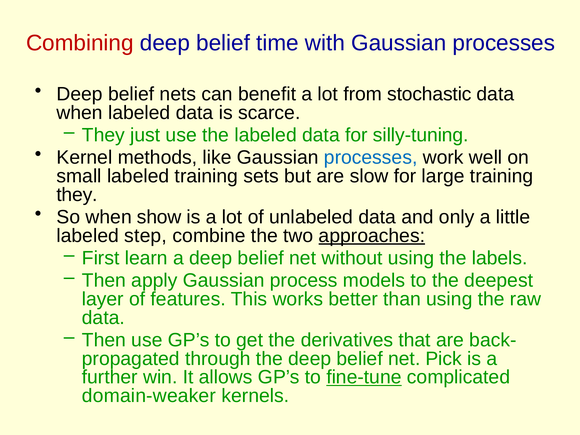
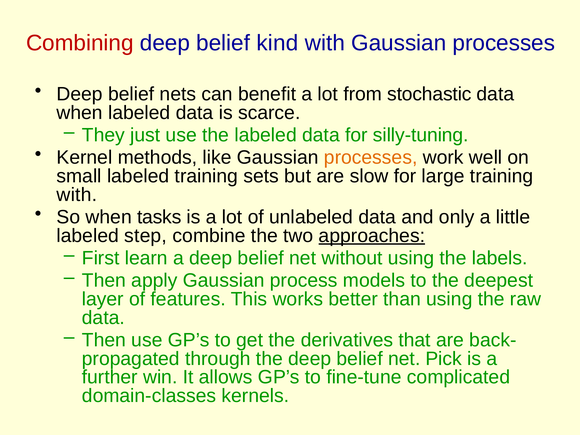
time: time -> kind (277, 43)
processes colour: blue -> orange (371, 158)
they: they -> with (77, 195)
show: show -> tasks (159, 217)
fine-tune underline: present -> none (364, 377)
domain-weaker: domain-weaker -> domain-classes (149, 396)
